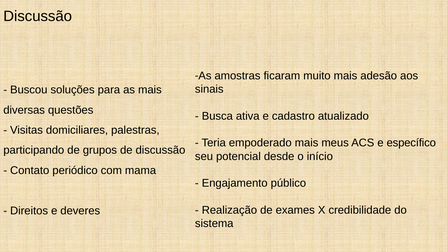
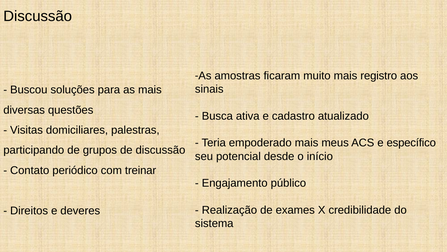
adesão: adesão -> registro (379, 76)
mama: mama -> treinar (141, 170)
